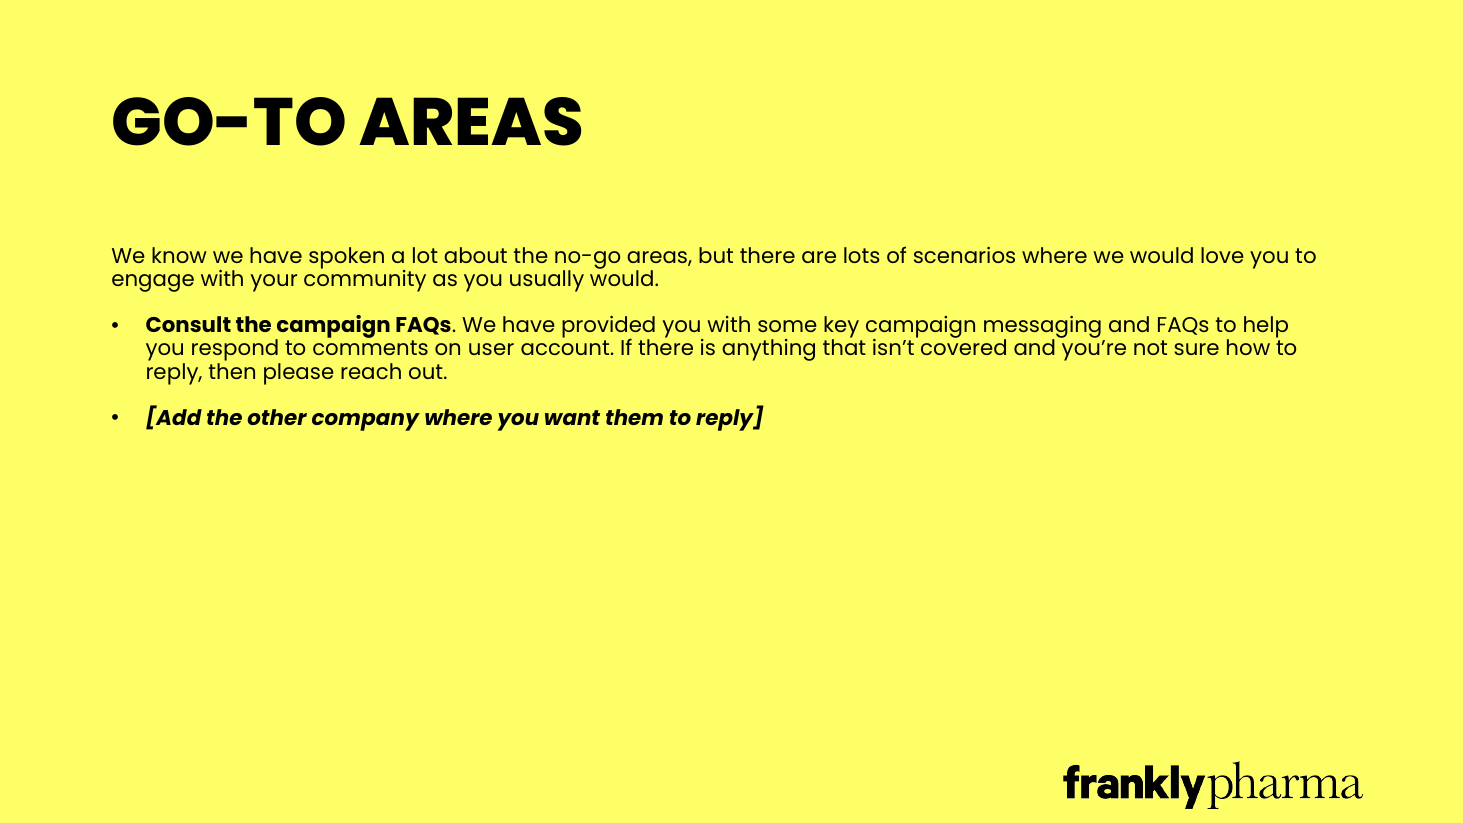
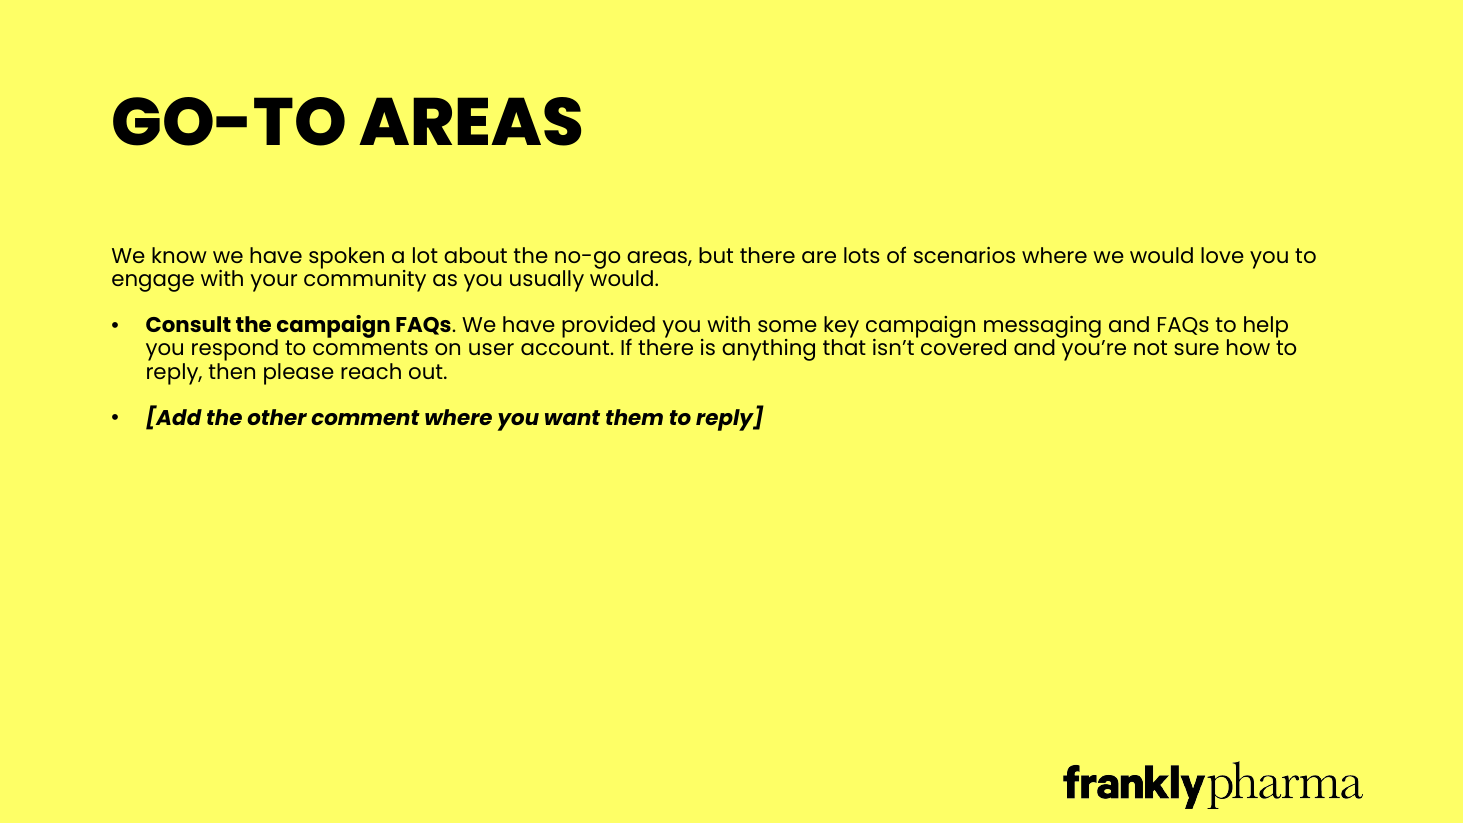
company: company -> comment (365, 418)
